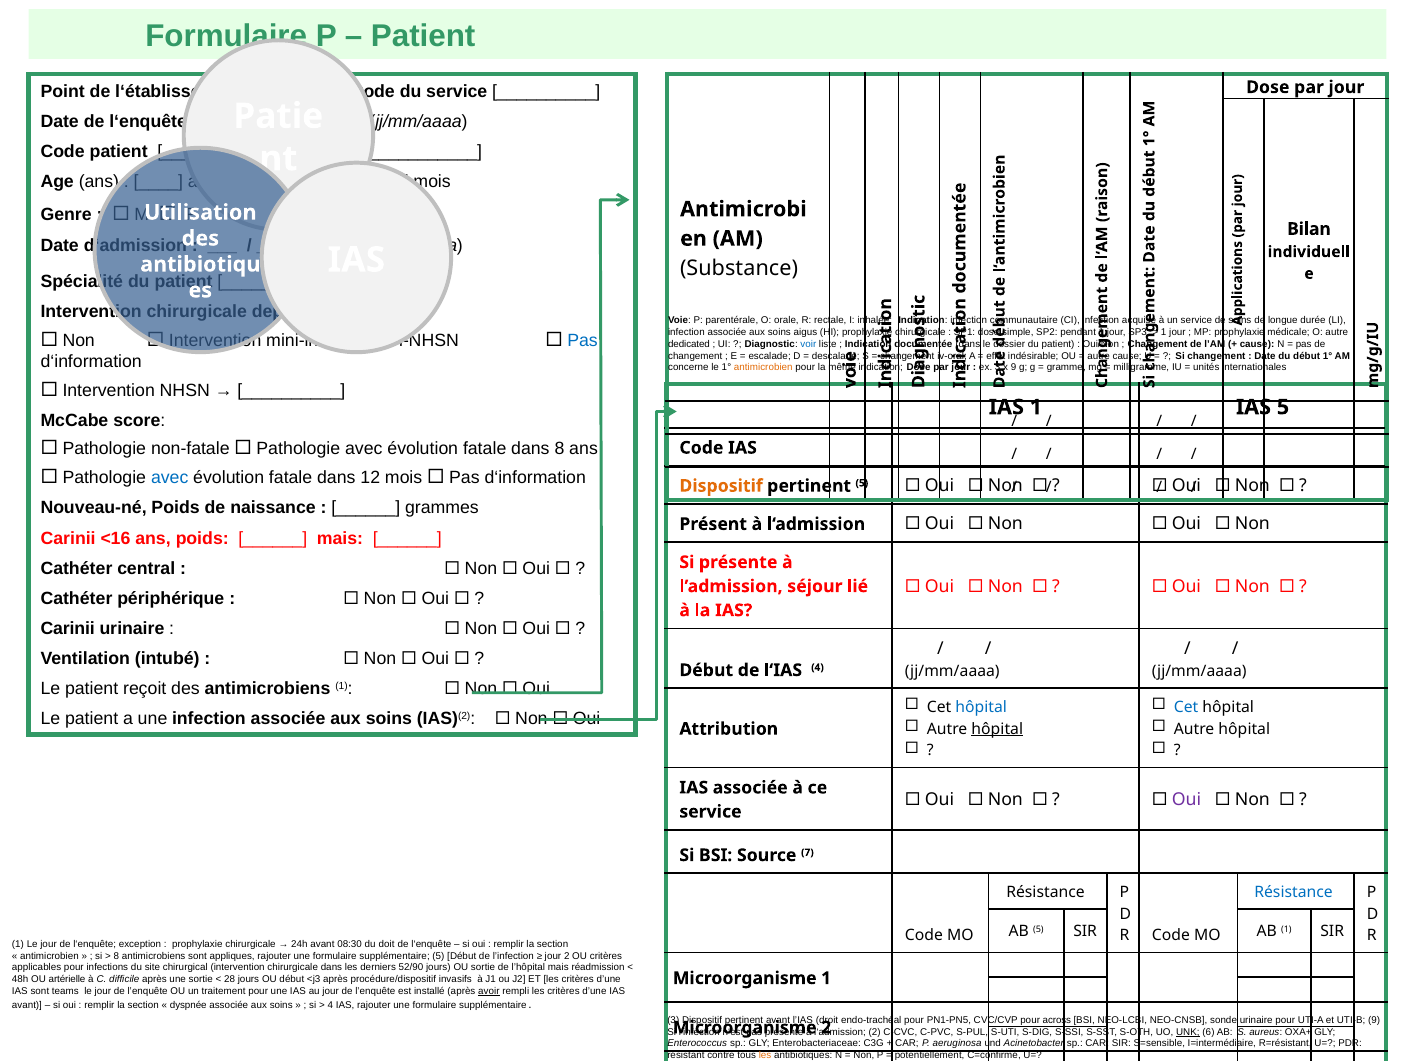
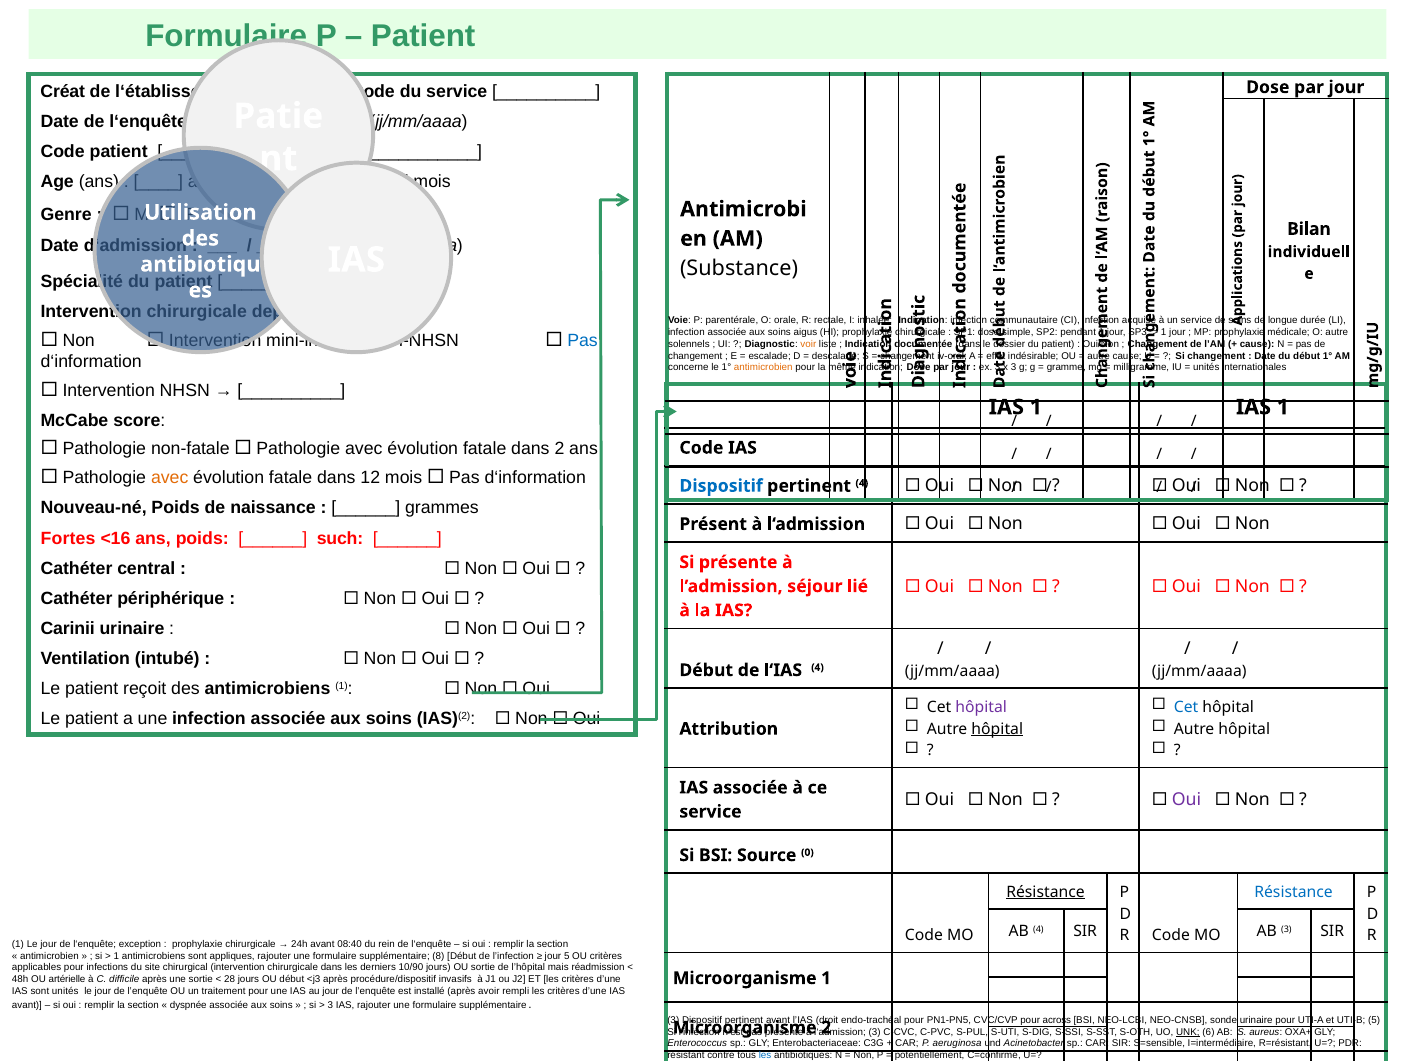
Point: Point -> Créat (63, 92)
dedicated: dedicated -> solennels (689, 344)
voir colour: blue -> orange (808, 344)
9: 9 -> 3 (1014, 368)
1 IAS 5: 5 -> 1 (1283, 407)
dans 8: 8 -> 2 (559, 449)
avec colour: blue -> orange (170, 478)
Dispositif colour: orange -> blue (721, 486)
pertinent 5: 5 -> 4 (862, 483)
Carinii: Carinii -> Fortes (68, 538)
mais: mais -> such (340, 538)
hôpital colour: blue -> purple (981, 707)
7: 7 -> 0 (807, 853)
Résistance underline: none -> present (1046, 892)
AB 5: 5 -> 4 (1038, 929)
AB 1: 1 -> 3 (1286, 929)
08:30: 08:30 -> 08:40 (350, 944)
doit: doit -> rein (387, 944)
8: 8 -> 1 (116, 956)
supplémentaire 5: 5 -> 8 (438, 956)
jour 2: 2 -> 5 (567, 956)
52/90: 52/90 -> 10/90 (411, 968)
sont teams: teams -> unités (65, 991)
avoir underline: present -> none (489, 991)
4: 4 -> 3 (330, 1005)
UTI-B 9: 9 -> 5 (1374, 1020)
2: 2 -> 3 (875, 1032)
les colour: orange -> blue (765, 1056)
